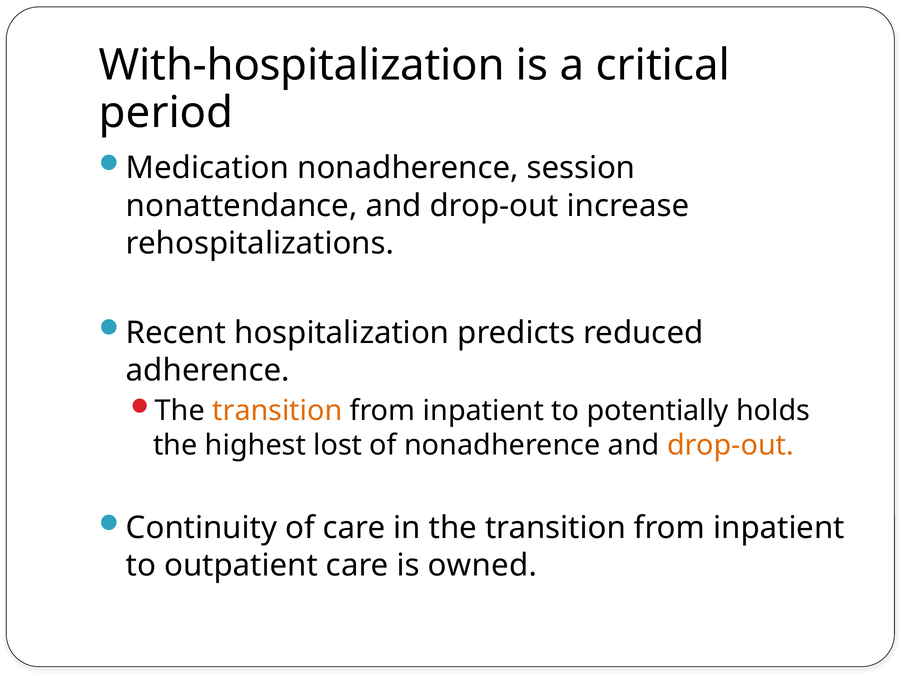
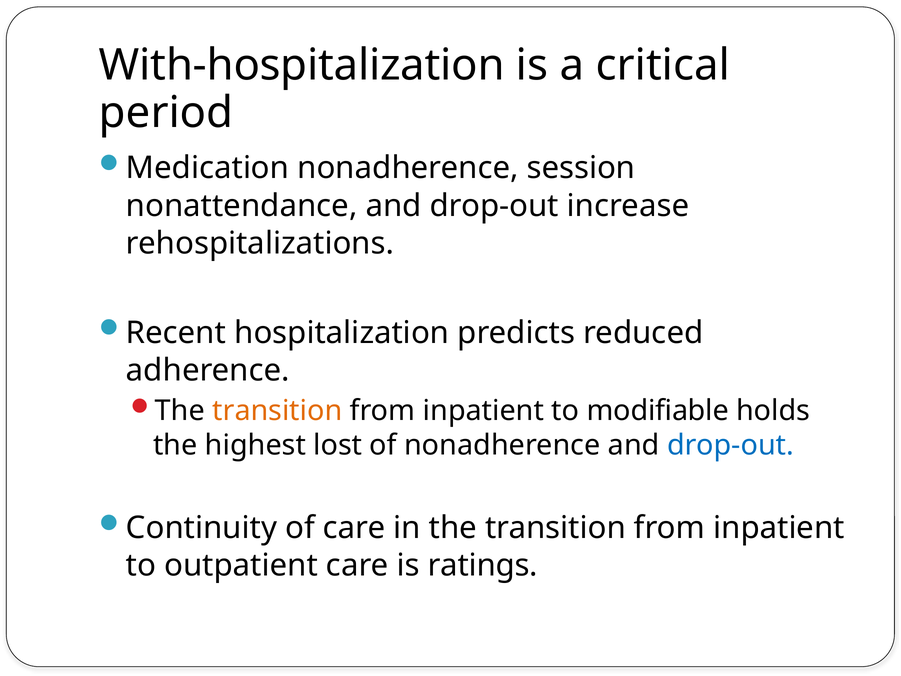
potentially: potentially -> modifiable (658, 411)
drop-out colour: orange -> blue (730, 445)
owned: owned -> ratings (483, 565)
